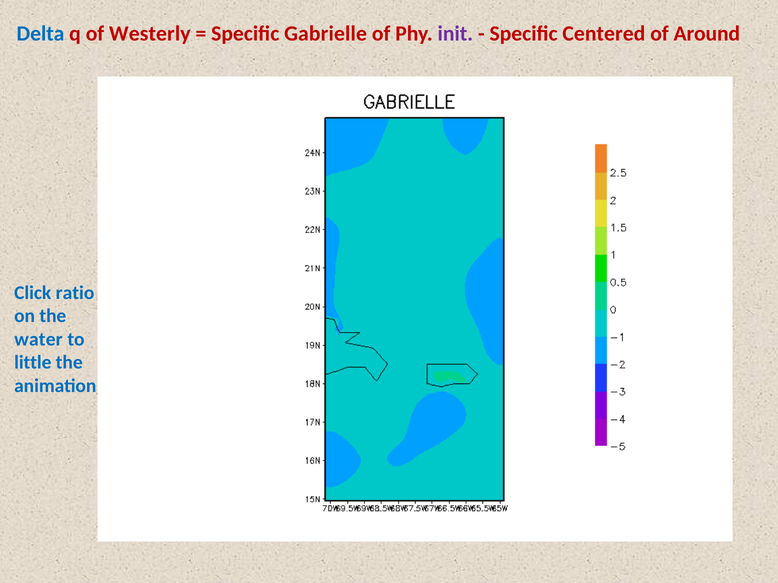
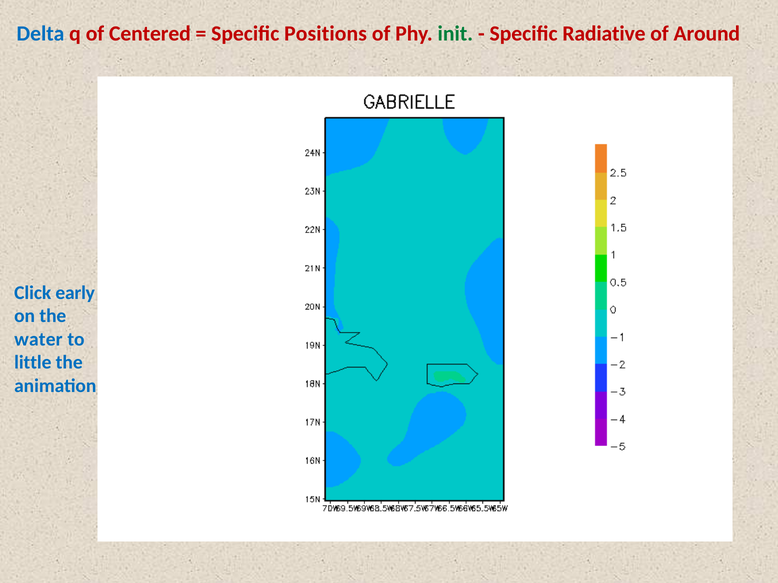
Westerly: Westerly -> Centered (150, 34)
Gabrielle: Gabrielle -> Positions (326, 34)
init colour: purple -> green (455, 34)
Centered: Centered -> Radiative (604, 34)
ratio: ratio -> early (75, 293)
